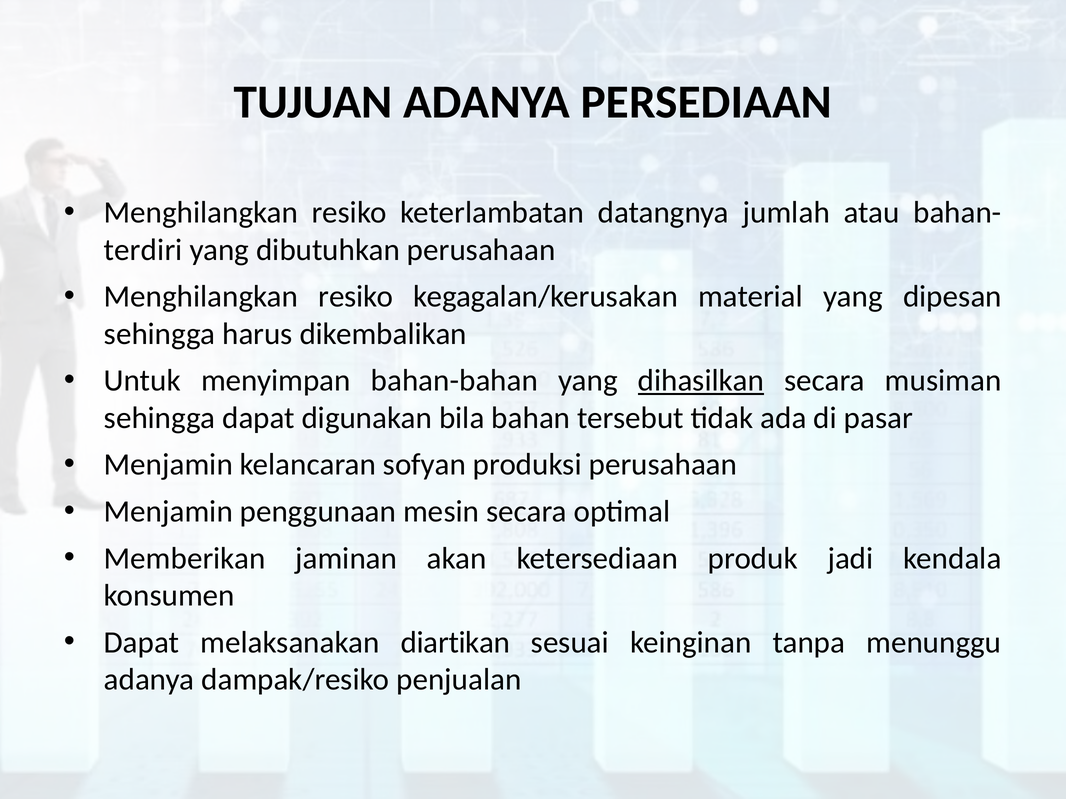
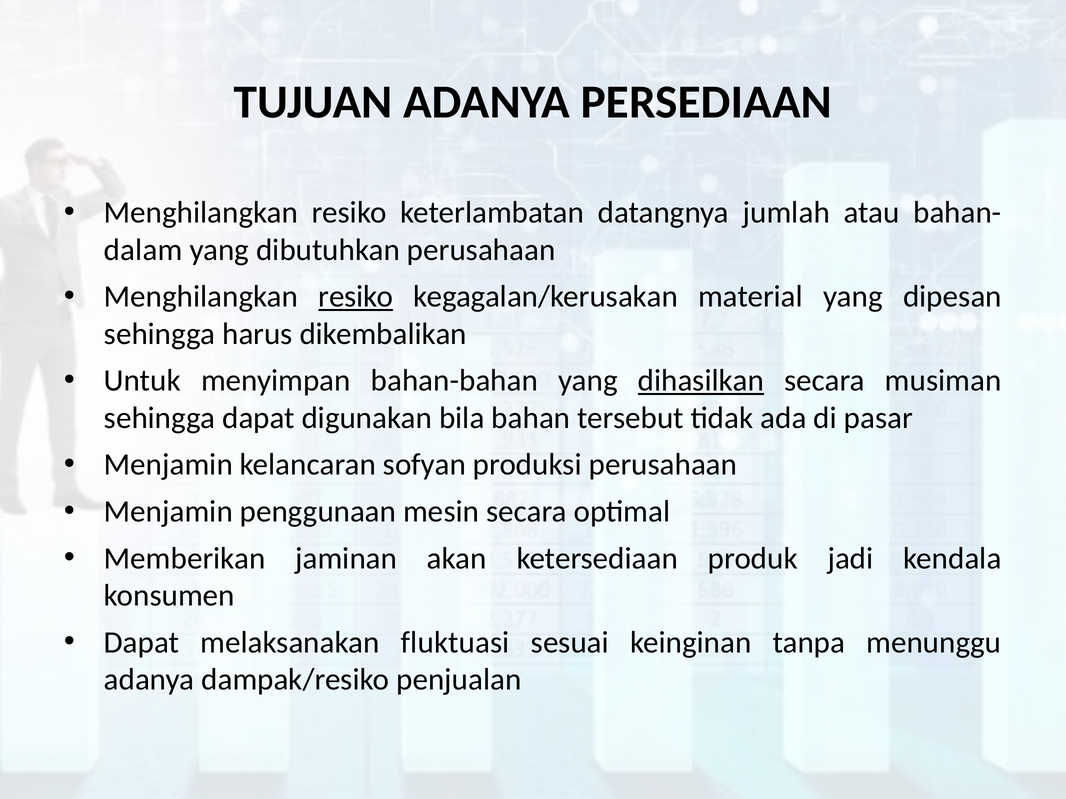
terdiri: terdiri -> dalam (143, 250)
resiko underline: none -> present (356, 297)
diartikan: diartikan -> fluktuasi (455, 643)
